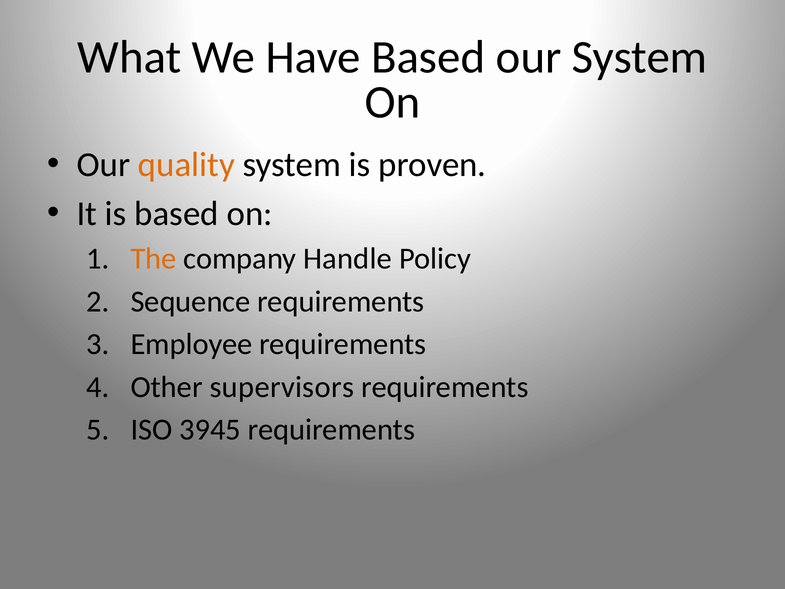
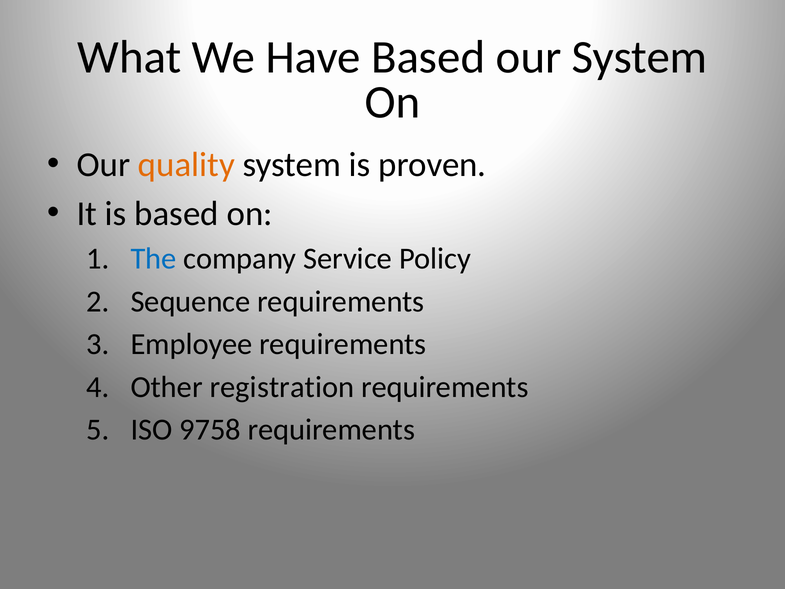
The colour: orange -> blue (154, 259)
Handle: Handle -> Service (348, 259)
supervisors: supervisors -> registration (282, 387)
3945: 3945 -> 9758 (210, 430)
